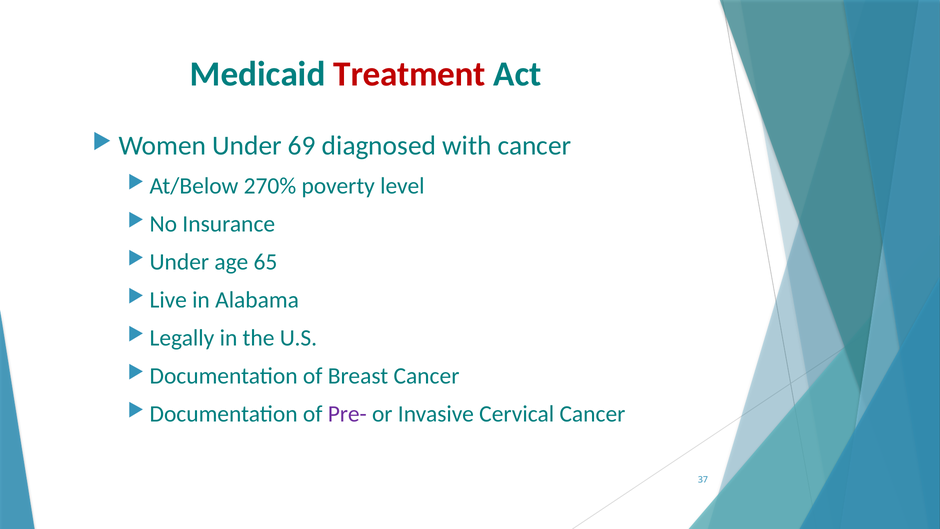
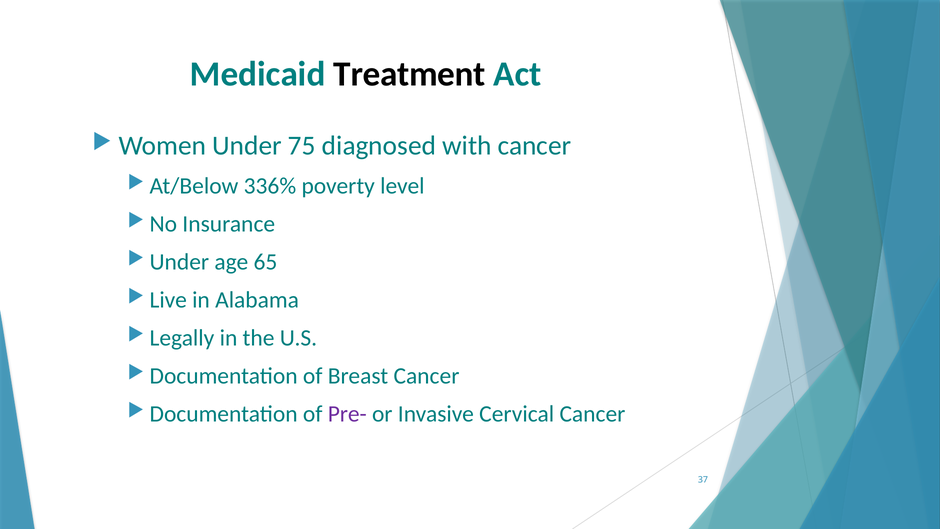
Treatment colour: red -> black (410, 74)
69: 69 -> 75 (302, 146)
270%: 270% -> 336% (270, 186)
